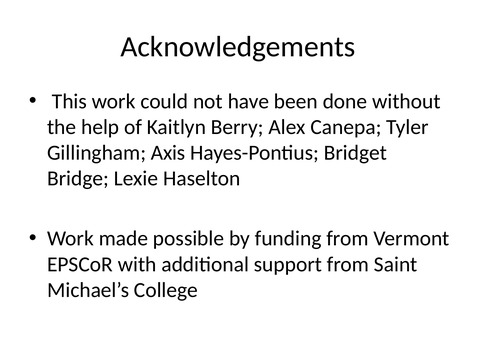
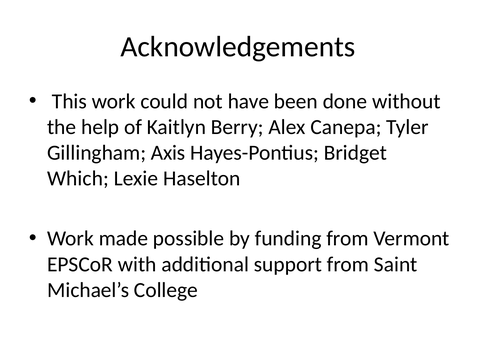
Bridge: Bridge -> Which (78, 179)
